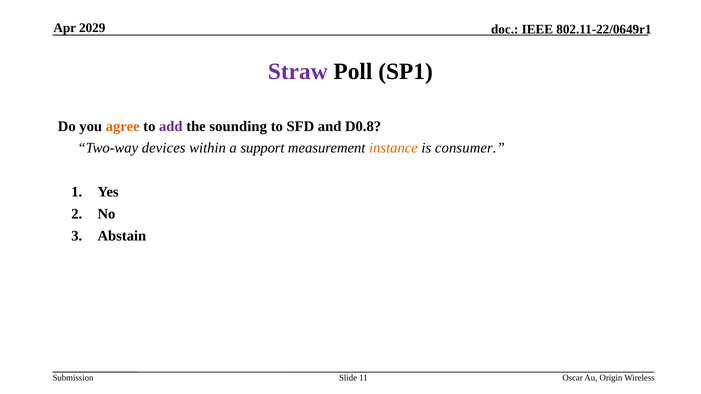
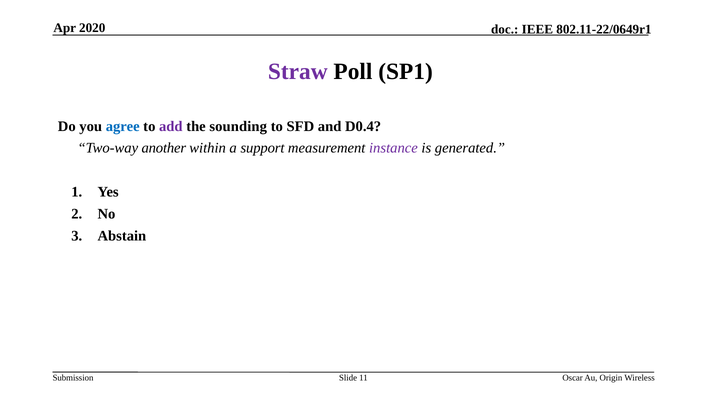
2029: 2029 -> 2020 (92, 28)
agree colour: orange -> blue (123, 126)
D0.8: D0.8 -> D0.4 (363, 126)
devices: devices -> another (164, 148)
instance colour: orange -> purple (393, 148)
consumer: consumer -> generated (470, 148)
